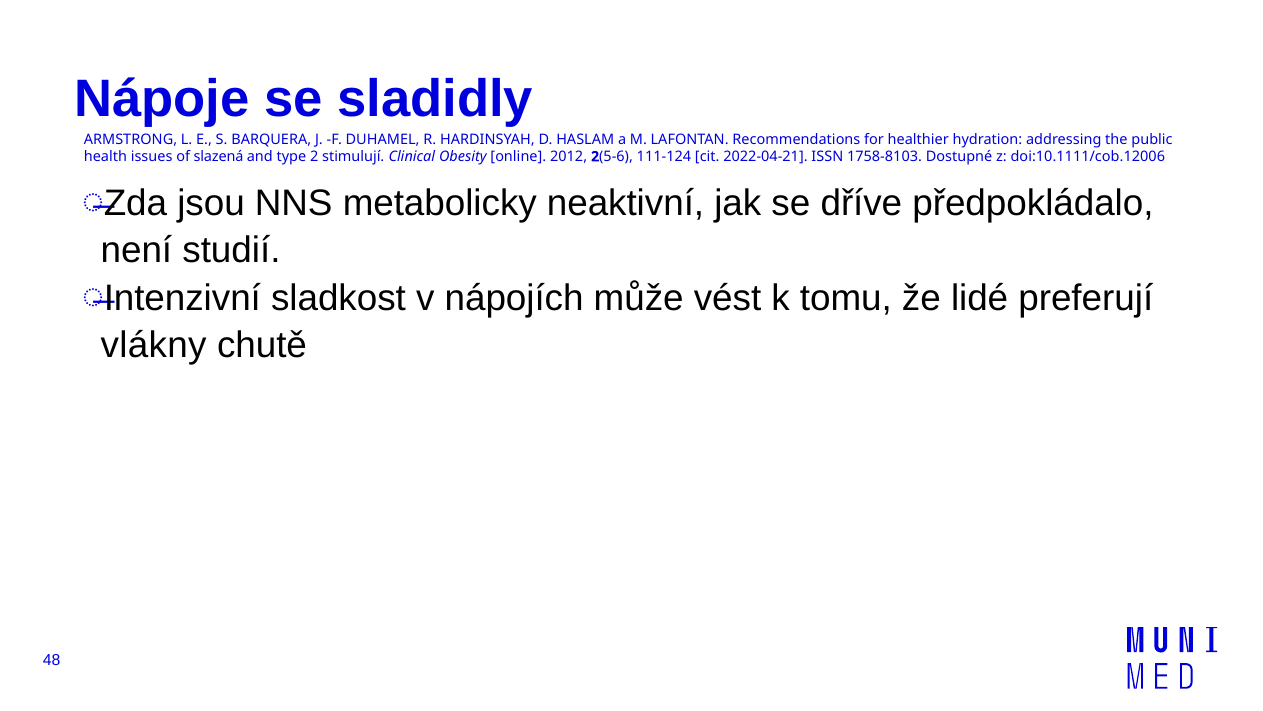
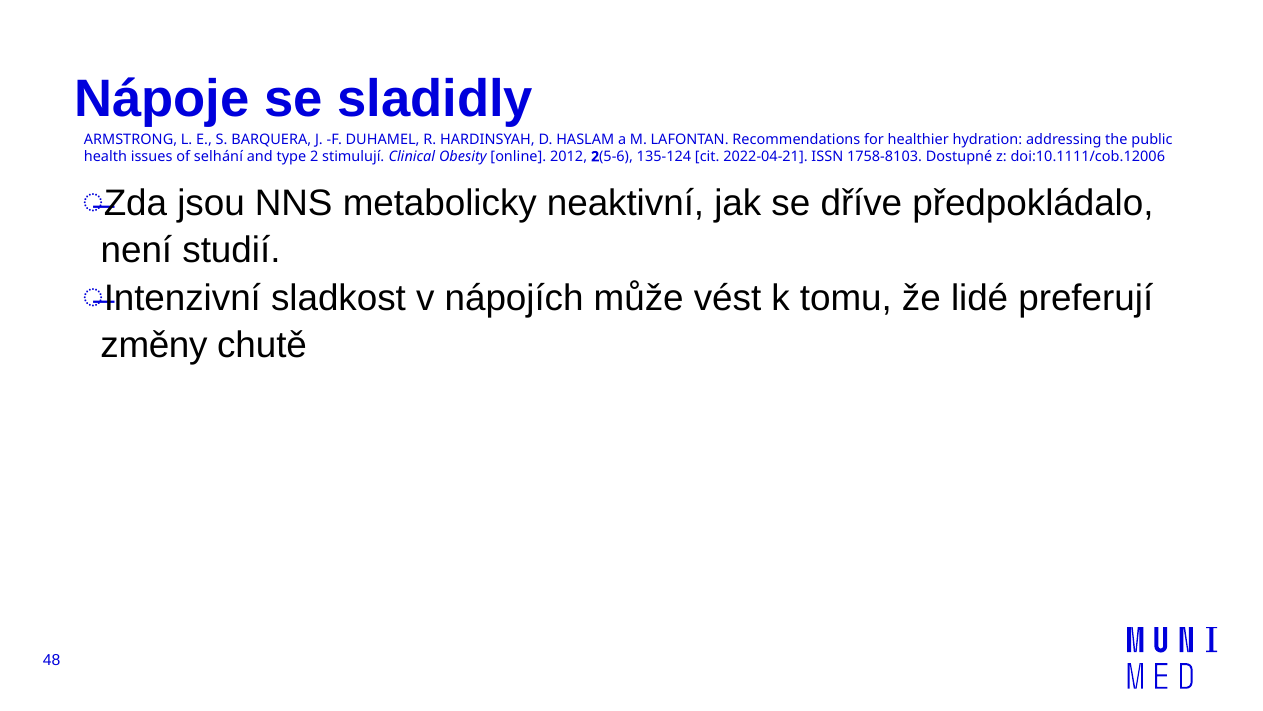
slazená: slazená -> selhání (218, 157)
111-124: 111-124 -> 135-124 (664, 157)
vlákny: vlákny -> změny (154, 345)
